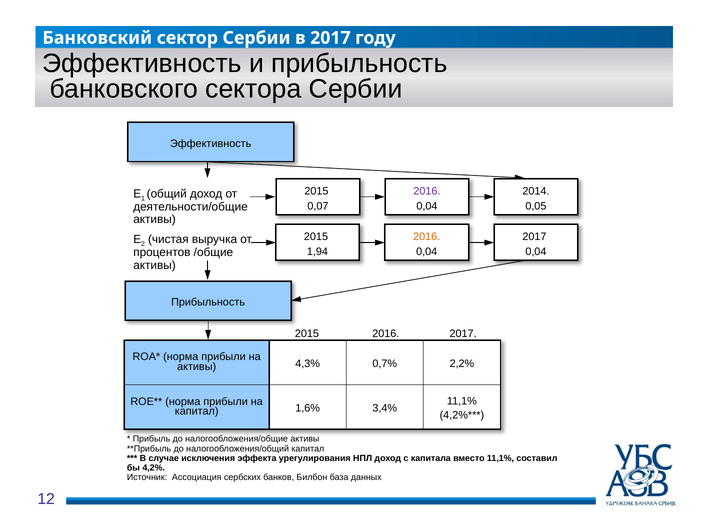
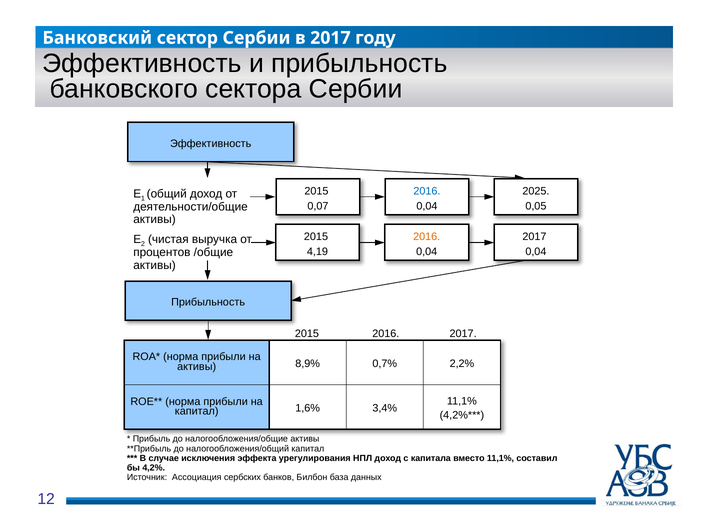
2016 colour: purple -> blue (427, 191)
2014: 2014 -> 2025 (536, 191)
1,94: 1,94 -> 4,19 (317, 252)
4,3%: 4,3% -> 8,9% (308, 363)
